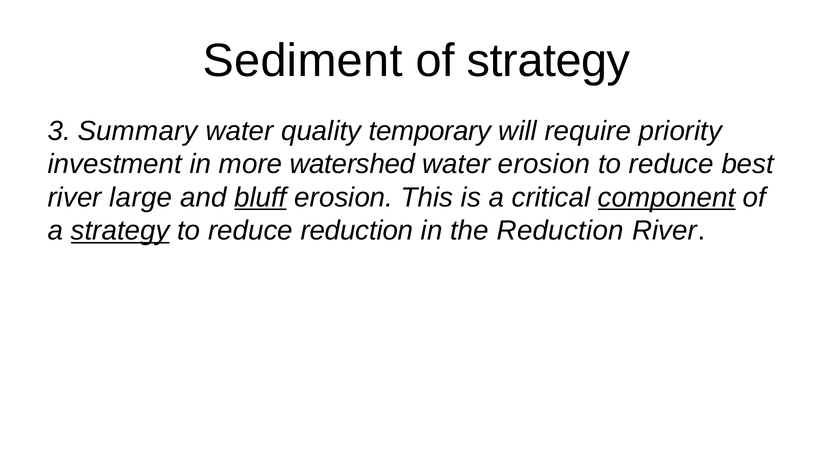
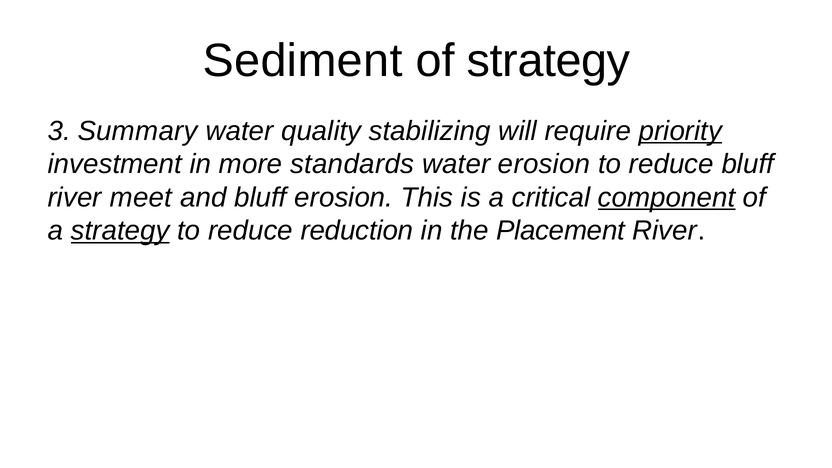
temporary: temporary -> stabilizing (430, 131)
priority underline: none -> present (680, 131)
watershed: watershed -> standards (352, 164)
reduce best: best -> bluff (748, 164)
large: large -> meet (141, 197)
bluff underline: present -> none (260, 197)
the Reduction: Reduction -> Placement (561, 231)
